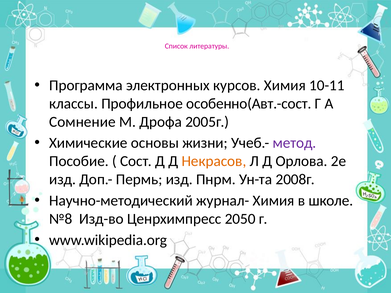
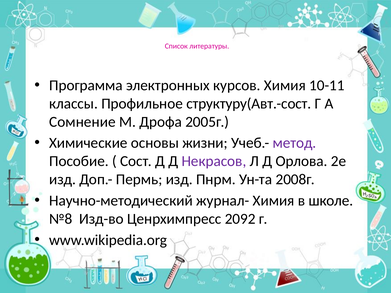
особенно(Авт.-сост: особенно(Авт.-сост -> структуру(Авт.-сост (249, 104)
Некрасов colour: orange -> purple (214, 161)
2050: 2050 -> 2092 (240, 219)
